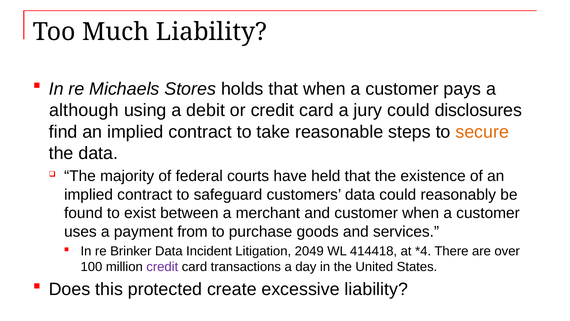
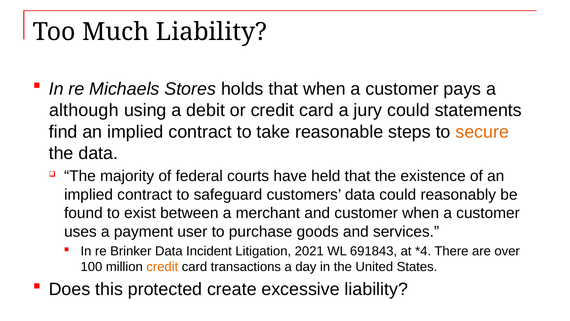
disclosures: disclosures -> statements (478, 110)
from: from -> user (192, 231)
2049: 2049 -> 2021 (309, 251)
414418: 414418 -> 691843 (374, 251)
credit colour: purple -> orange (162, 267)
